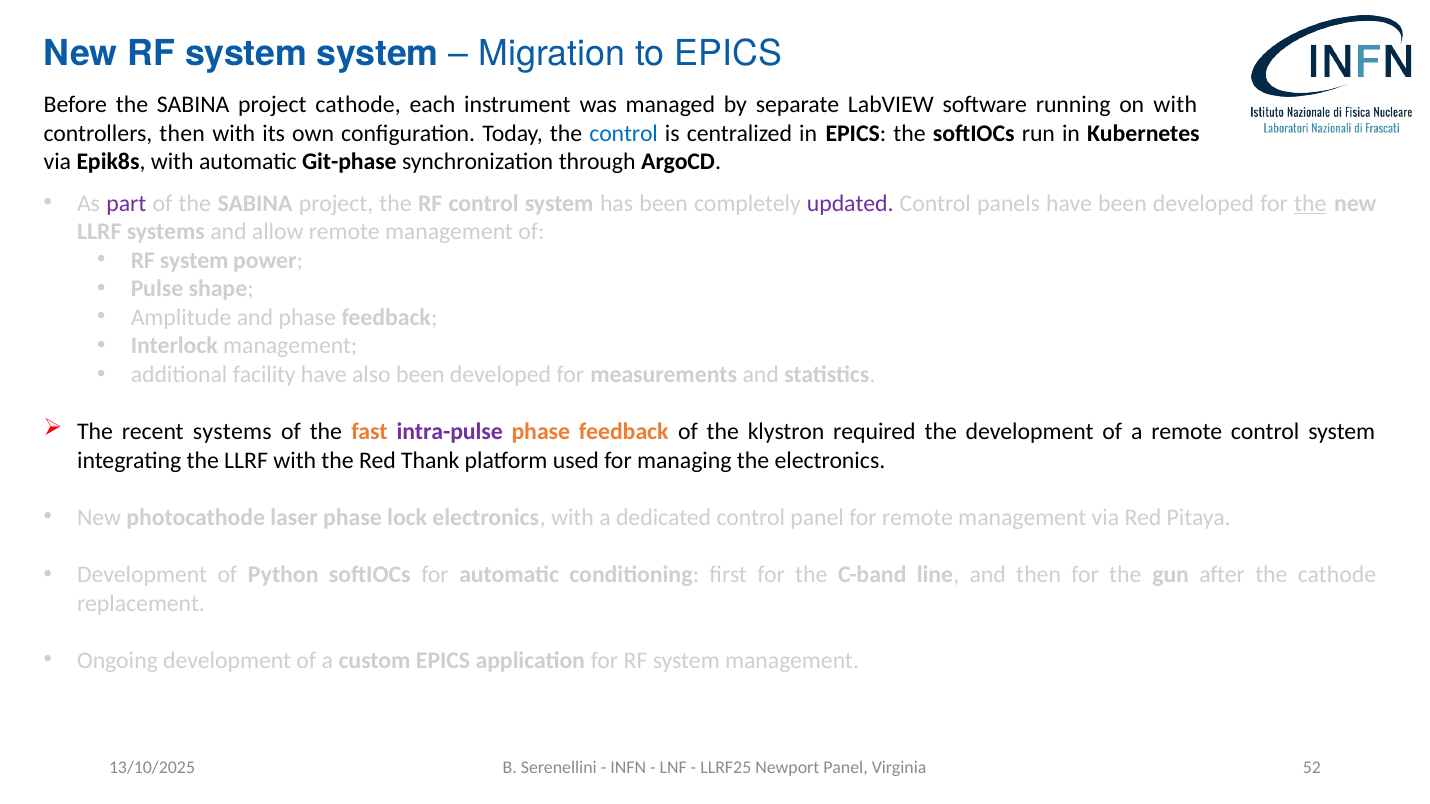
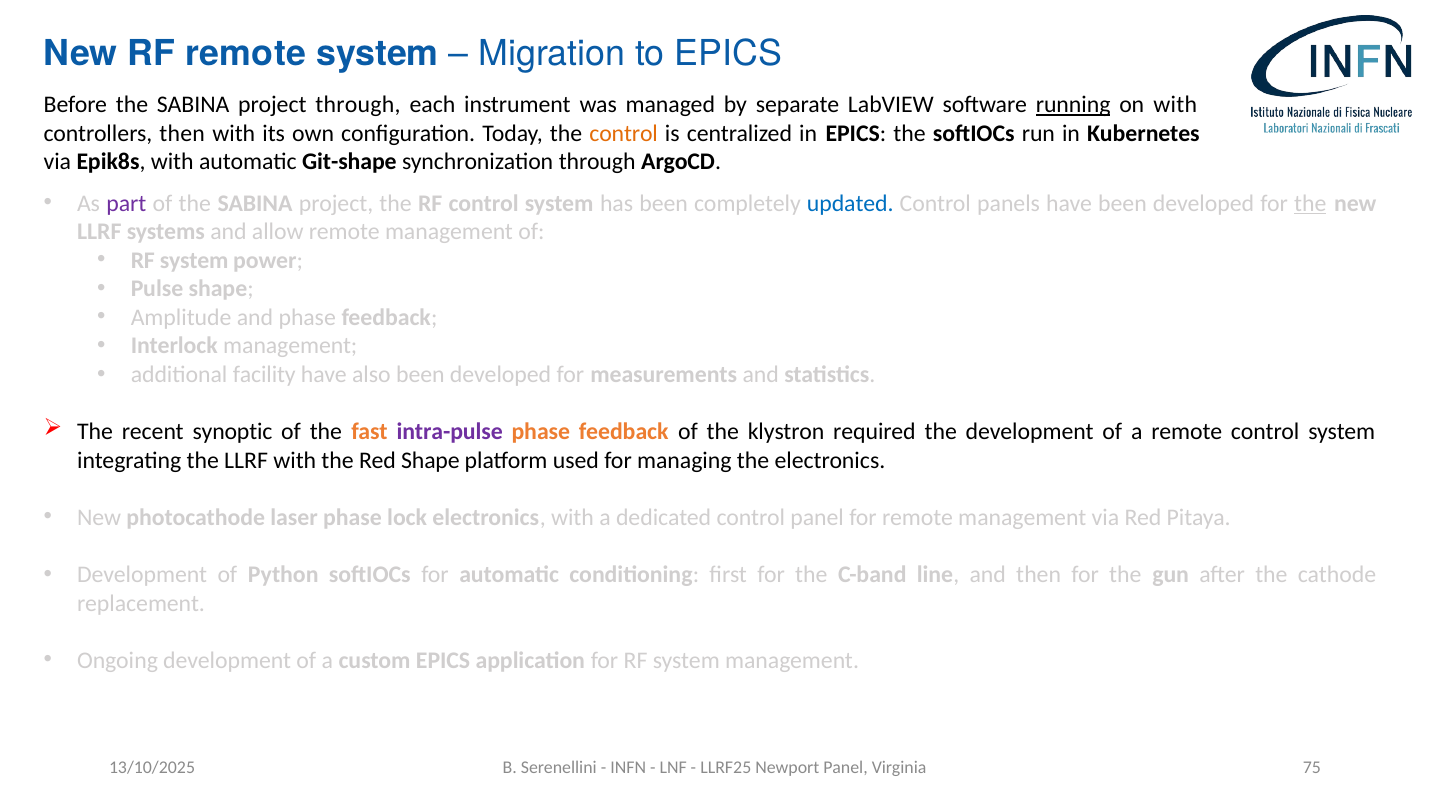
New RF system: system -> remote (246, 53)
project cathode: cathode -> through (358, 105)
running underline: none -> present (1073, 105)
control colour: blue -> orange (624, 133)
Git-phase: Git-phase -> Git-shape (349, 162)
updated colour: purple -> blue (850, 203)
recent systems: systems -> synoptic (232, 432)
Red Thank: Thank -> Shape (430, 461)
52: 52 -> 75 (1312, 768)
